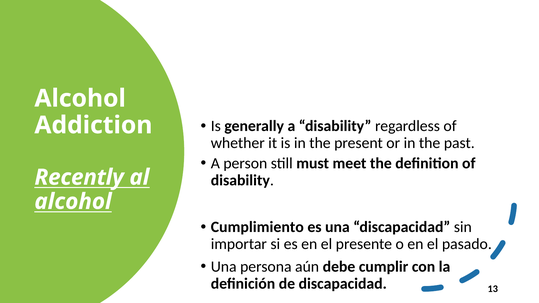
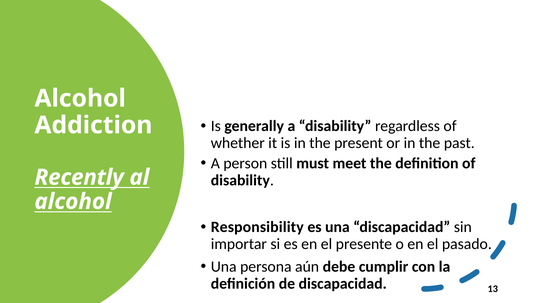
Cumplimiento: Cumplimiento -> Responsibility (257, 227)
